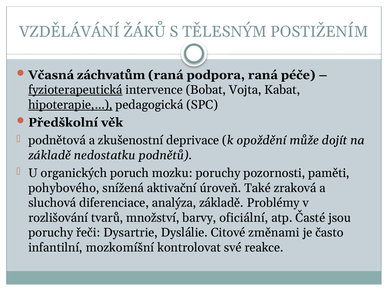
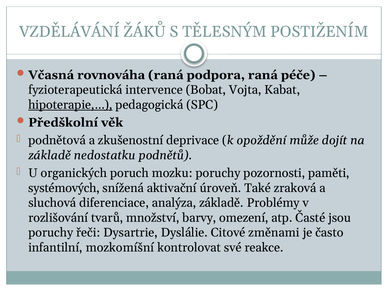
záchvatům: záchvatům -> rovnováha (111, 75)
fyzioterapeutická underline: present -> none (75, 90)
pohybového: pohybového -> systémových (64, 188)
oficiální: oficiální -> omezení (244, 218)
